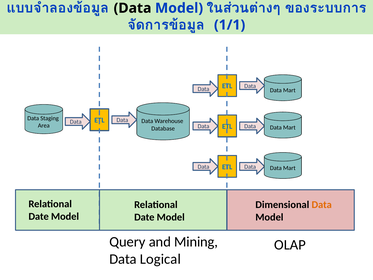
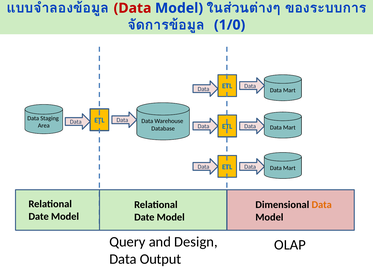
Data colour: black -> red (133, 8)
1/1: 1/1 -> 1/0 (230, 25)
Mining: Mining -> Design (196, 242)
Logical: Logical -> Output (161, 259)
